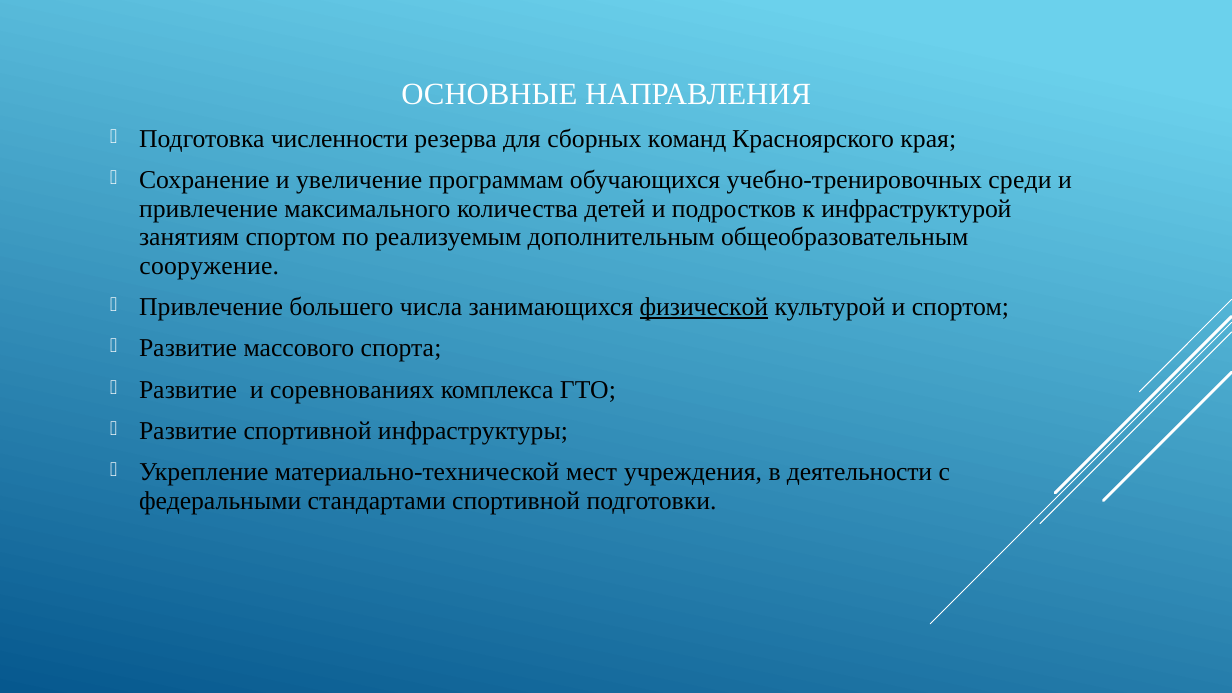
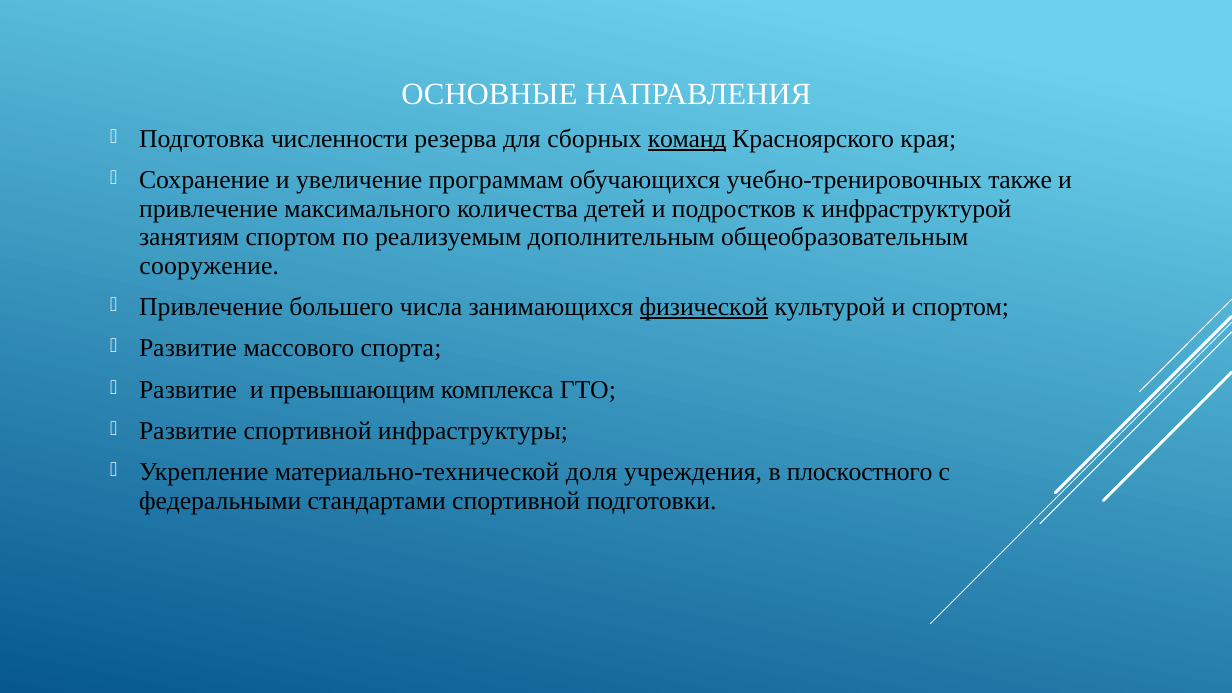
команд underline: none -> present (687, 139)
среди: среди -> также (1020, 180)
соревнованиях: соревнованиях -> превышающим (352, 390)
мест: мест -> доля (592, 472)
деятельности: деятельности -> плоскостного (860, 472)
